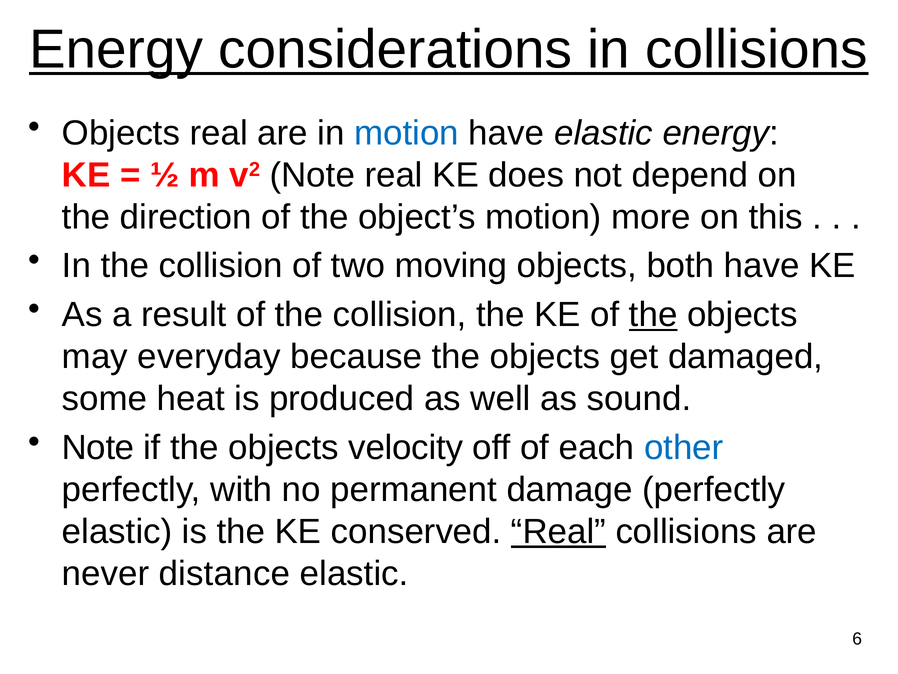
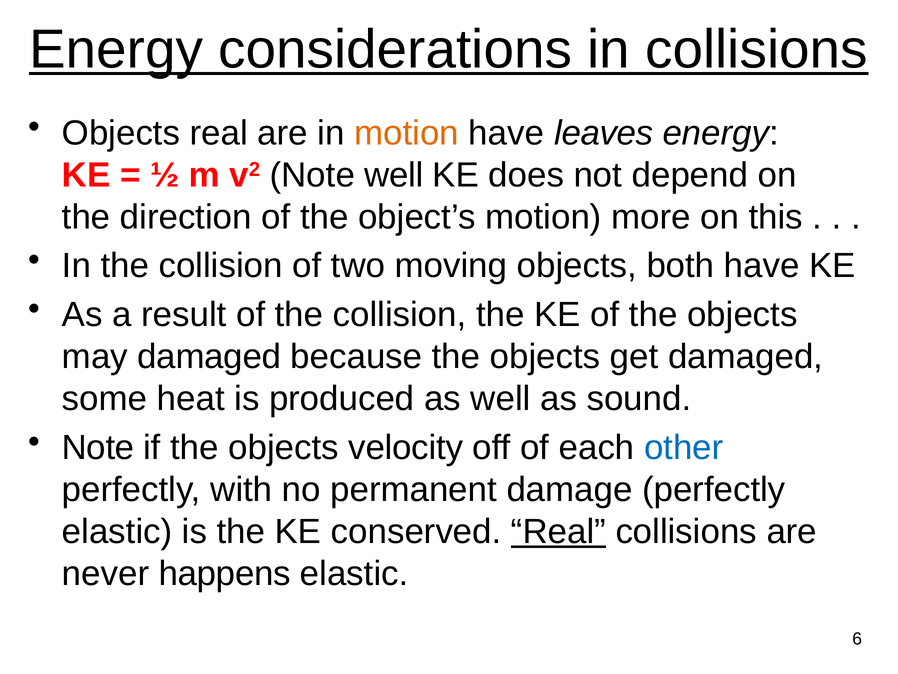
motion colour: blue -> orange (406, 133)
have elastic: elastic -> leaves (604, 133)
Note real: real -> well (394, 175)
the underline: present -> none (653, 315)
may everyday: everyday -> damaged (209, 357)
distance: distance -> happens (225, 573)
